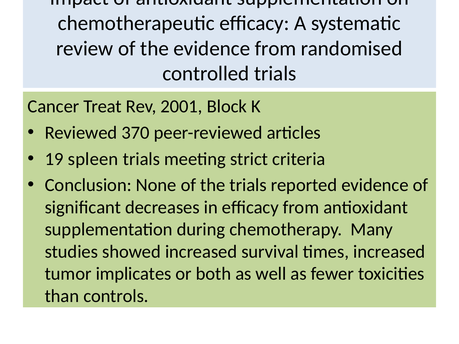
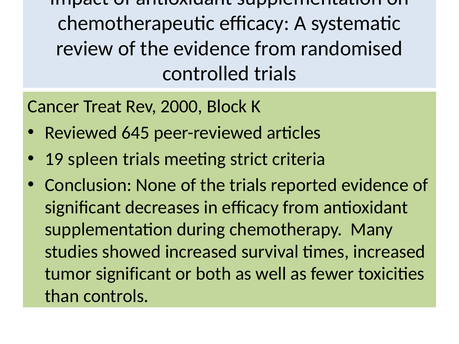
2001: 2001 -> 2000 (182, 106)
370: 370 -> 645 (136, 133)
tumor implicates: implicates -> significant (134, 274)
